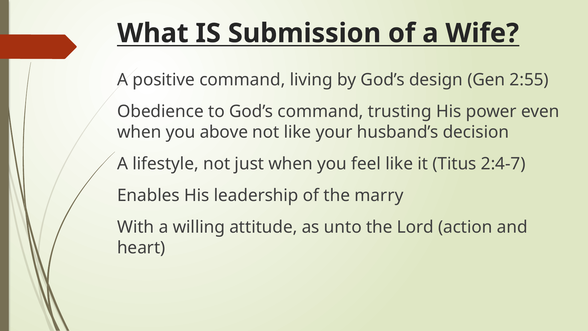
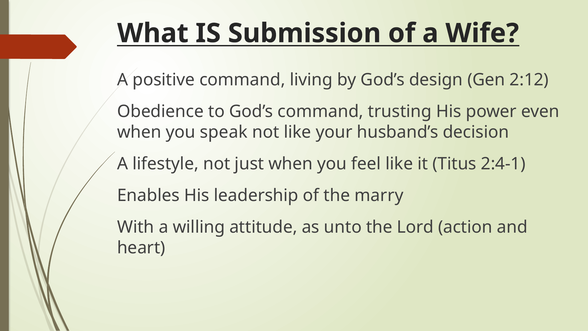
2:55: 2:55 -> 2:12 (529, 80)
above: above -> speak (224, 132)
2:4-7: 2:4-7 -> 2:4-1 (503, 164)
